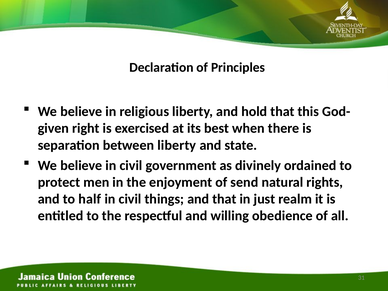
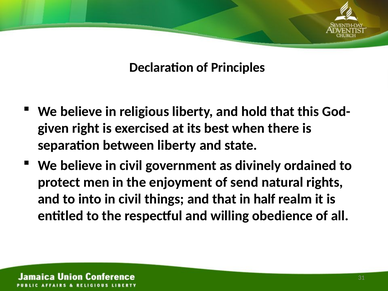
half: half -> into (90, 199)
just: just -> half (264, 199)
